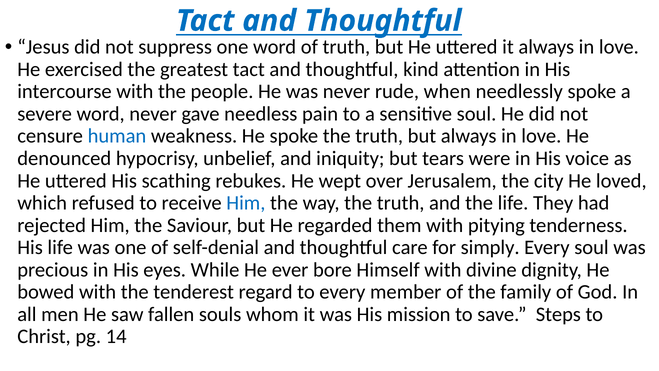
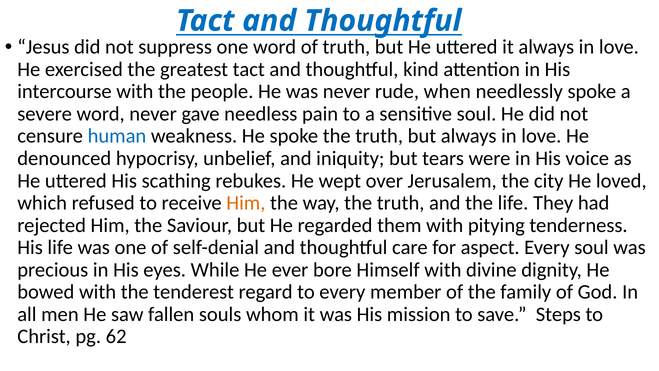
Him colour: blue -> orange (246, 203)
simply: simply -> aspect (490, 247)
14: 14 -> 62 (116, 336)
